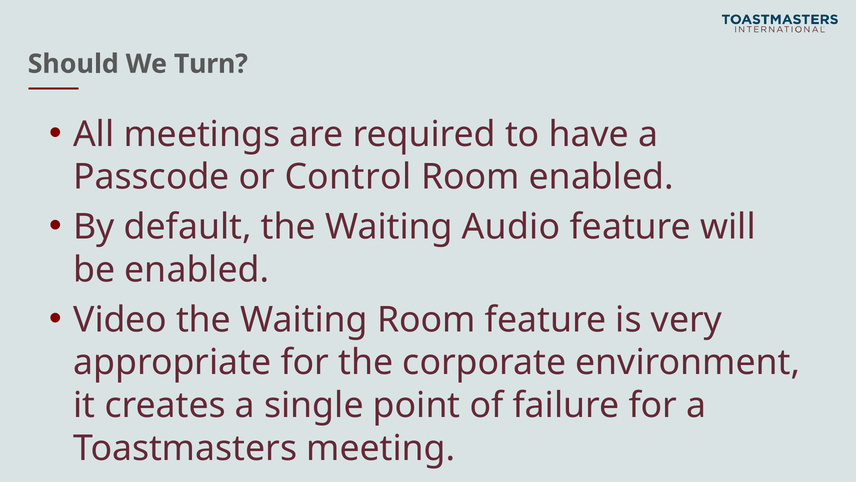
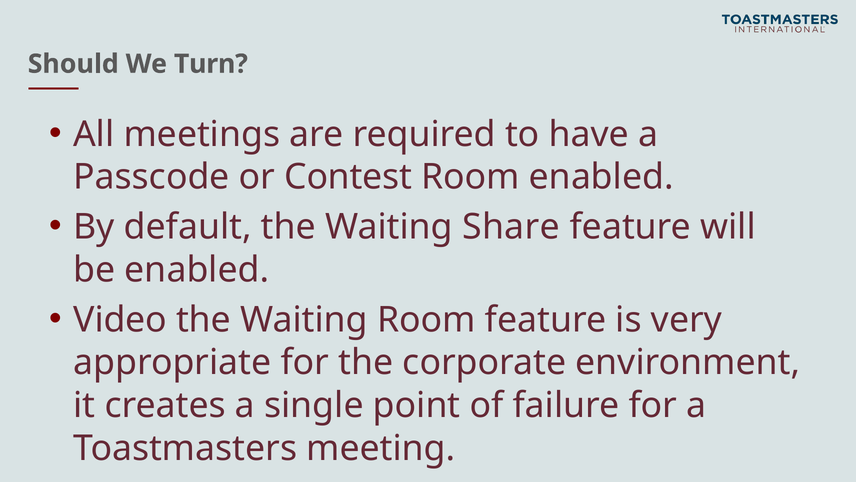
Control: Control -> Contest (348, 177)
Audio: Audio -> Share (511, 227)
